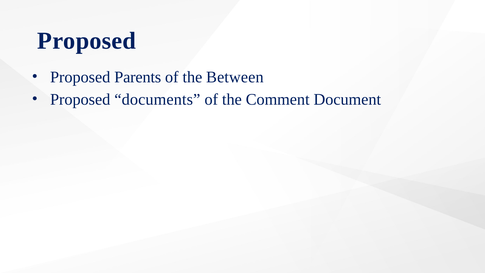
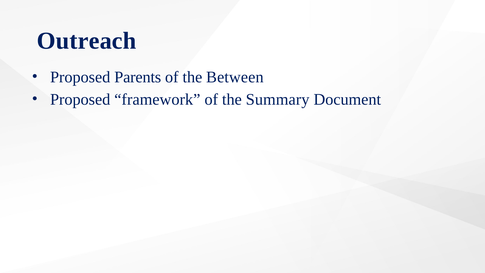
Proposed: Proposed -> Outreach (87, 41)
documents: documents -> framework (157, 99)
Comment: Comment -> Summary (278, 99)
